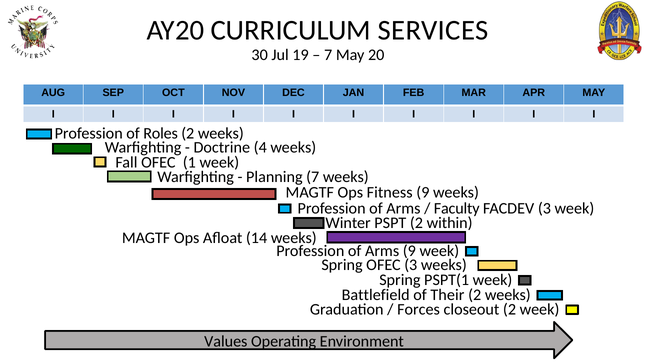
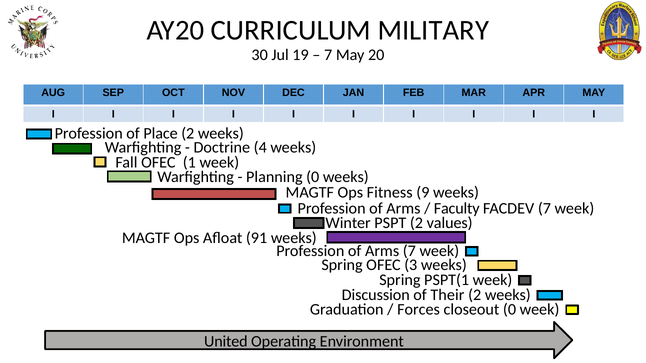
SERVICES: SERVICES -> MILITARY (433, 30)
Roles: Roles -> Place (161, 133)
Planning 7: 7 -> 0 (313, 177)
FACDEV 3: 3 -> 7 (544, 209)
within: within -> values (450, 223)
14: 14 -> 91 (257, 238)
Arms 9: 9 -> 7 (409, 251)
Battlefield: Battlefield -> Discussion (376, 295)
closeout 2: 2 -> 0 (510, 310)
Values: Values -> United (226, 342)
